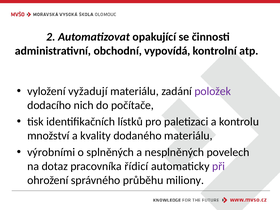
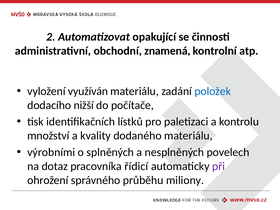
vypovídá: vypovídá -> znamená (167, 51)
vyžadují: vyžadují -> využíván (88, 91)
položek colour: purple -> blue (213, 91)
nich: nich -> nižší (84, 105)
